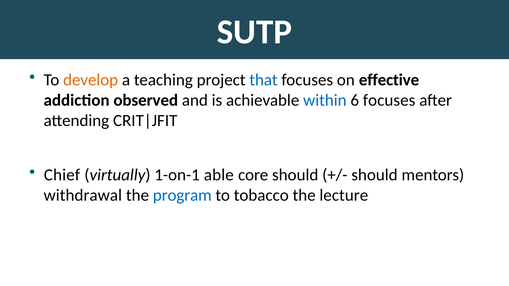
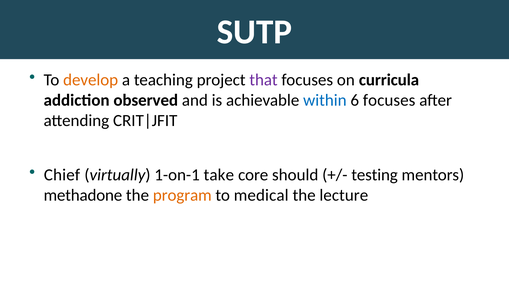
that colour: blue -> purple (264, 80)
effective: effective -> curricula (389, 80)
able: able -> take (219, 175)
should: should -> testing (375, 175)
withdrawal: withdrawal -> methadone (83, 195)
program colour: blue -> orange (182, 195)
tobacco: tobacco -> medical (261, 195)
